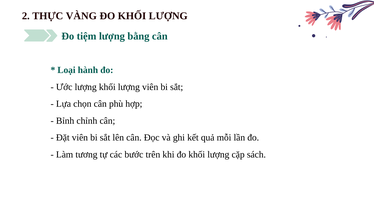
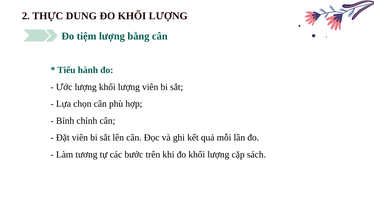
VÀNG: VÀNG -> DUNG (81, 16)
Loại: Loại -> Tiểu (66, 70)
